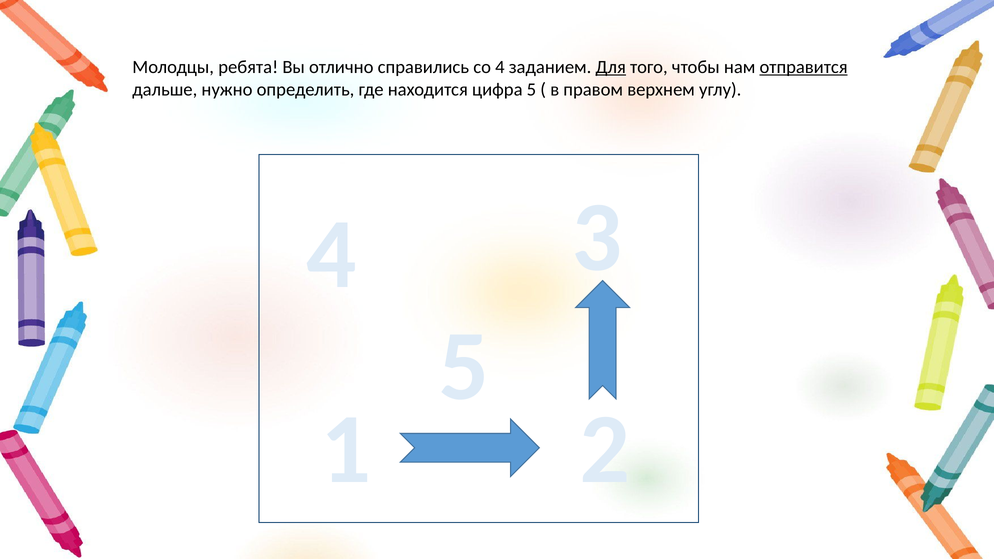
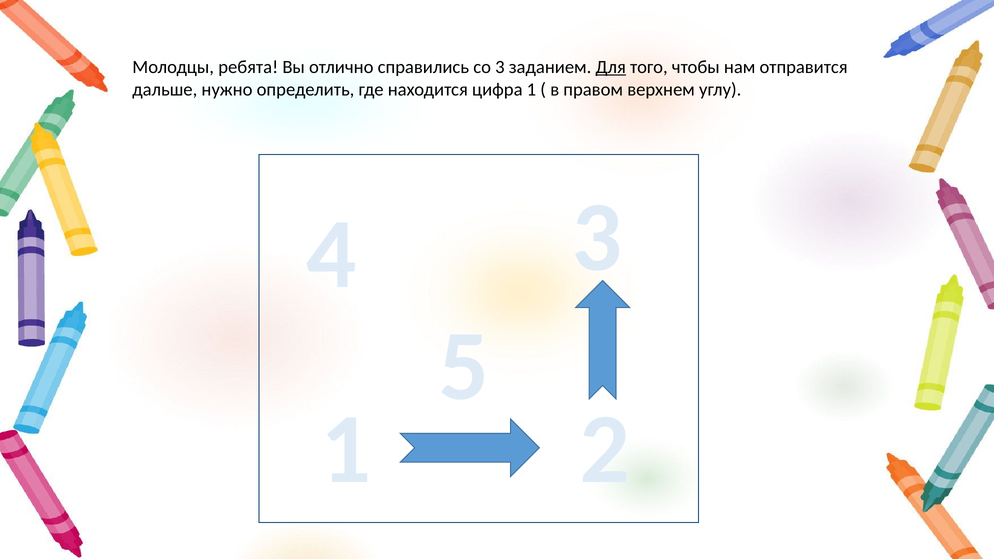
со 4: 4 -> 3 (500, 67)
отправится underline: present -> none (804, 67)
цифра 5: 5 -> 1 (531, 89)
